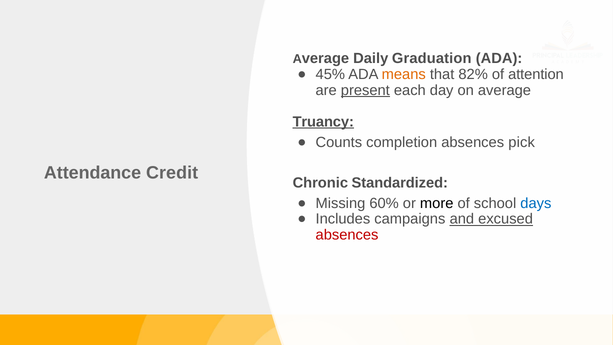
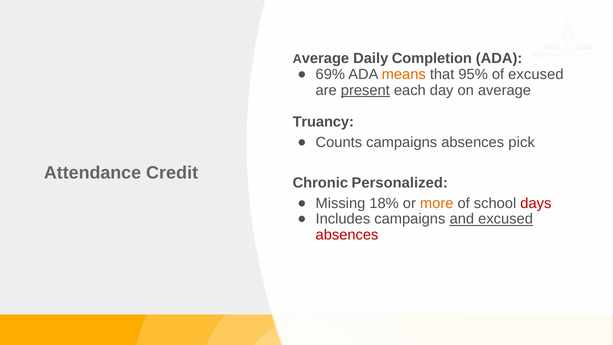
Graduation: Graduation -> Completion (432, 58)
45%: 45% -> 69% (330, 74)
82%: 82% -> 95% (473, 74)
of attention: attention -> excused (536, 74)
Truancy underline: present -> none (323, 122)
Counts completion: completion -> campaigns (402, 142)
Standardized: Standardized -> Personalized (400, 183)
60%: 60% -> 18% (384, 203)
more colour: black -> orange (437, 203)
days colour: blue -> red (536, 203)
